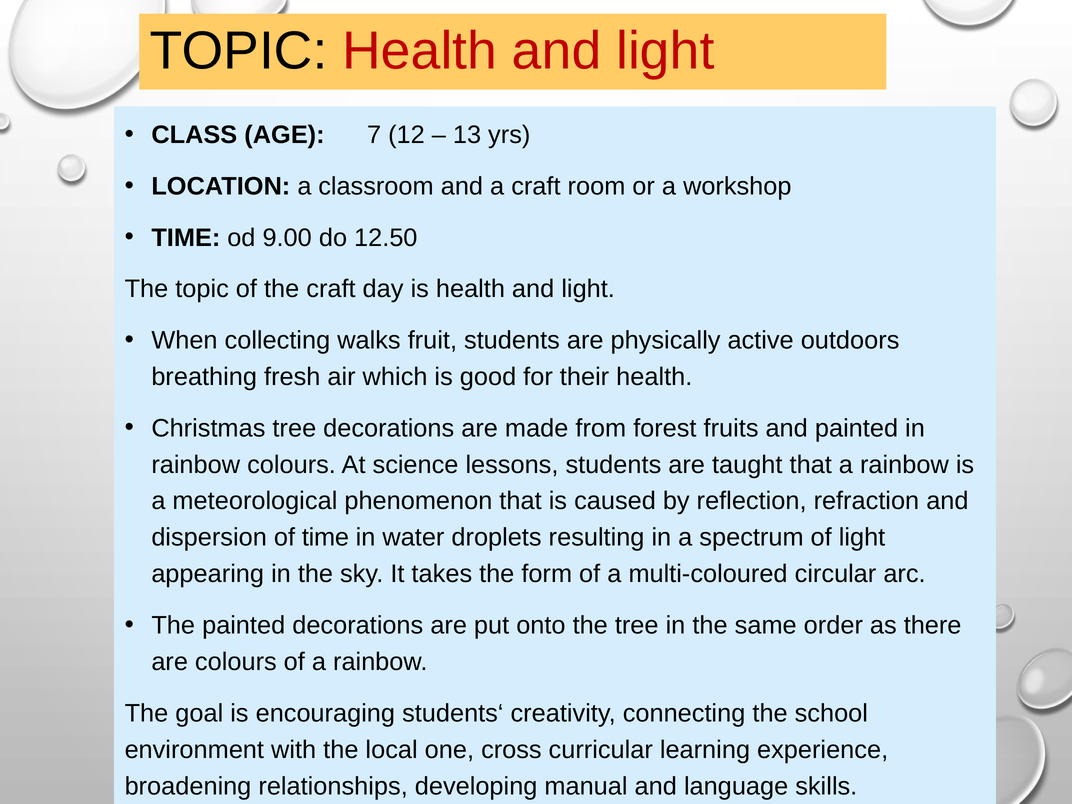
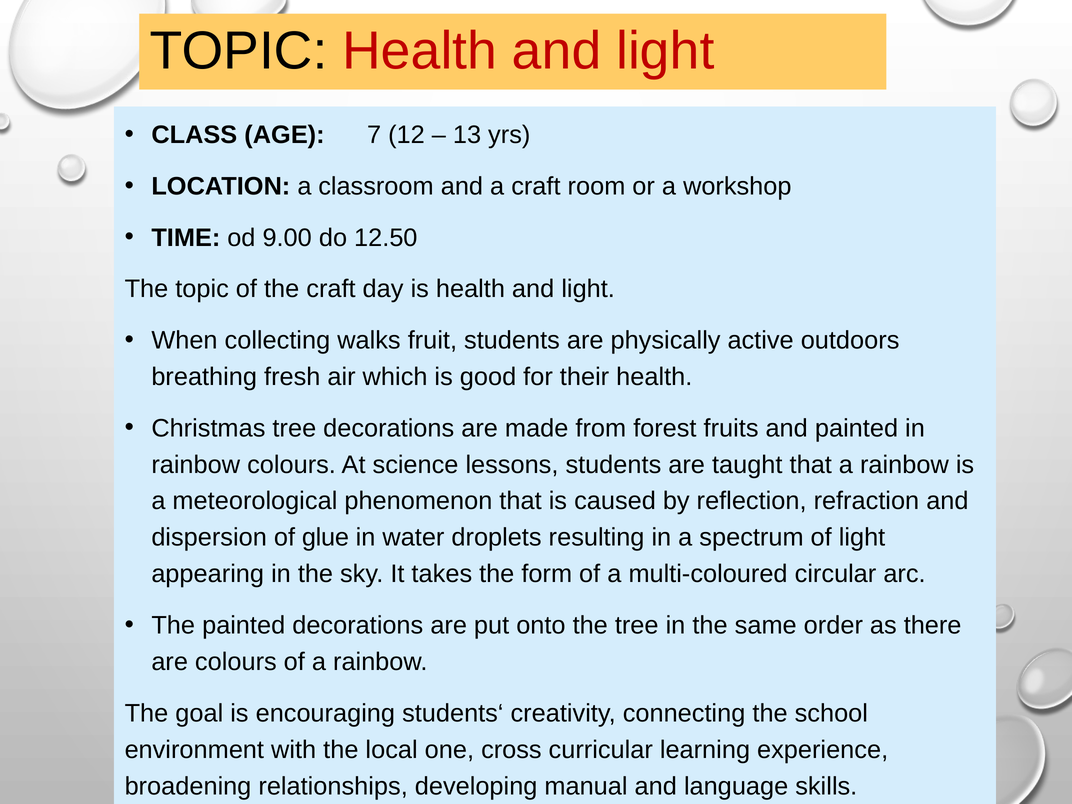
of time: time -> glue (325, 538)
